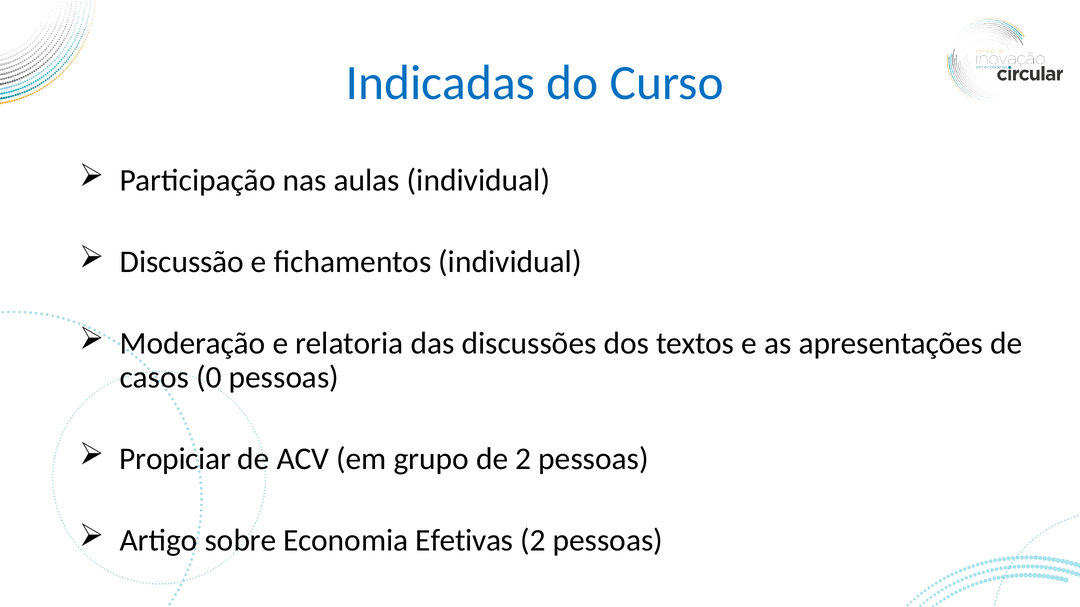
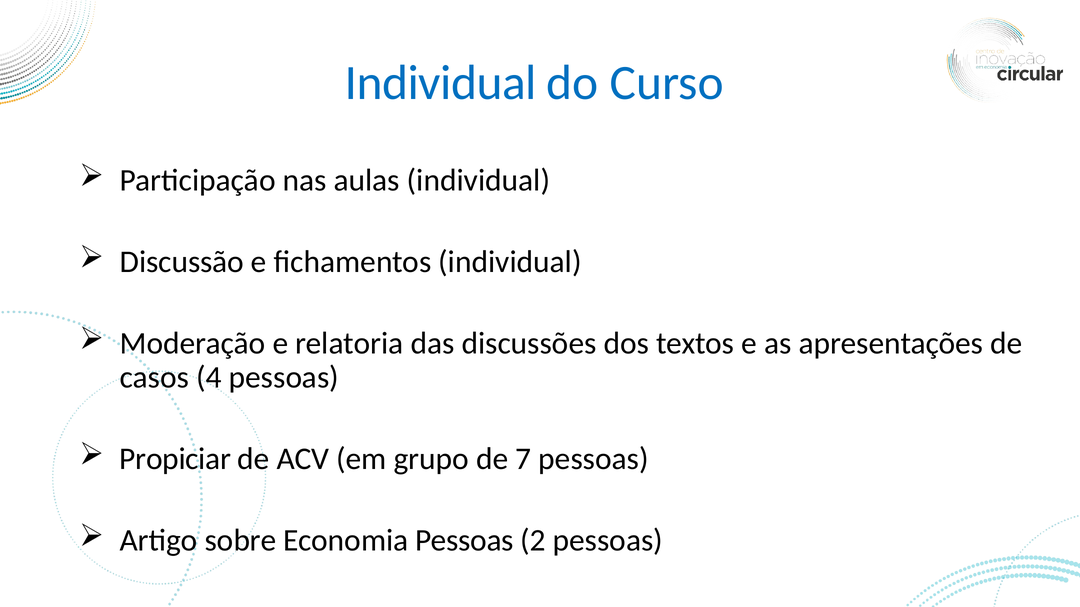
Indicadas: Indicadas -> Individual (441, 83)
0: 0 -> 4 (209, 378)
de 2: 2 -> 7 (523, 459)
Economia Efetivas: Efetivas -> Pessoas (464, 541)
